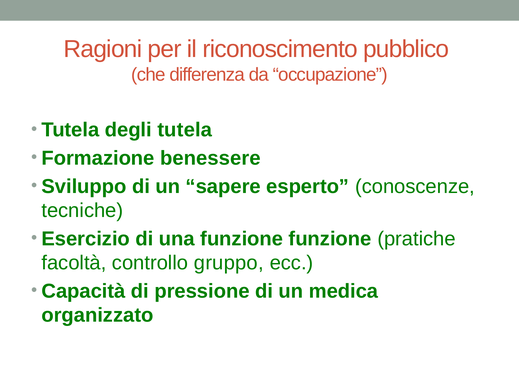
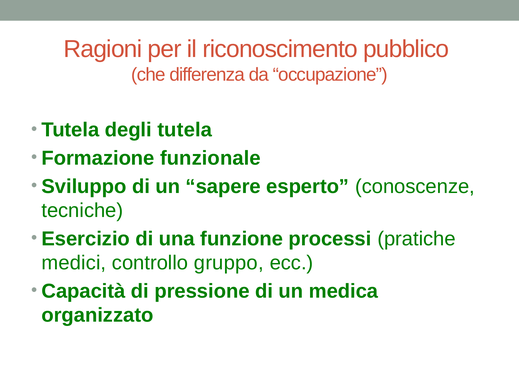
benessere: benessere -> funzionale (210, 158)
funzione funzione: funzione -> processi (330, 239)
facoltà: facoltà -> medici (74, 263)
